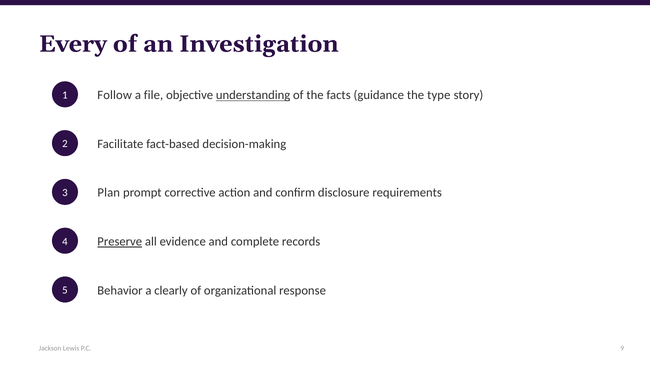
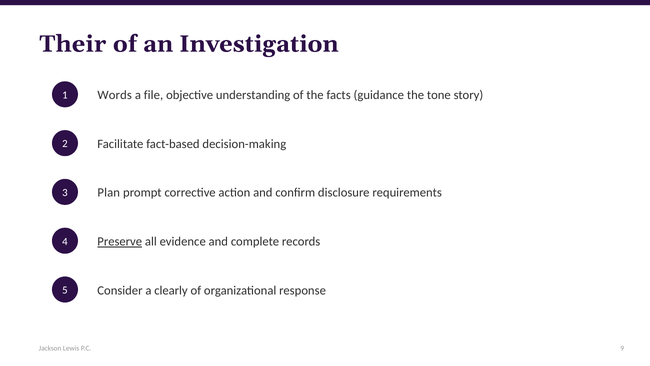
Every: Every -> Their (73, 44)
Follow: Follow -> Words (115, 95)
understanding underline: present -> none (253, 95)
type: type -> tone (439, 95)
Behavior: Behavior -> Consider (120, 290)
